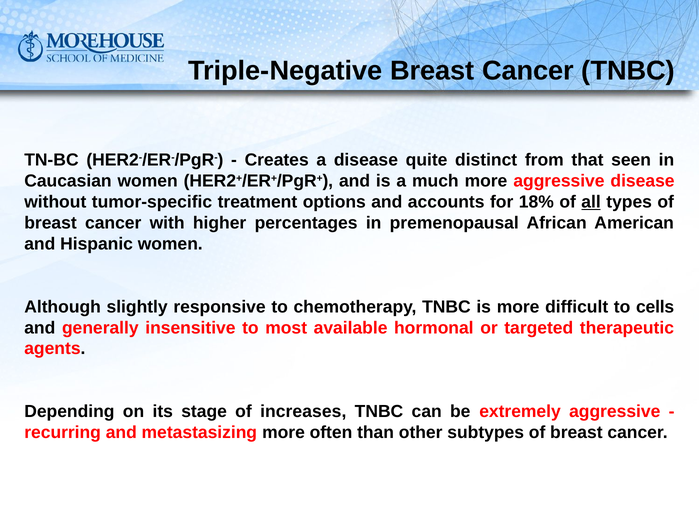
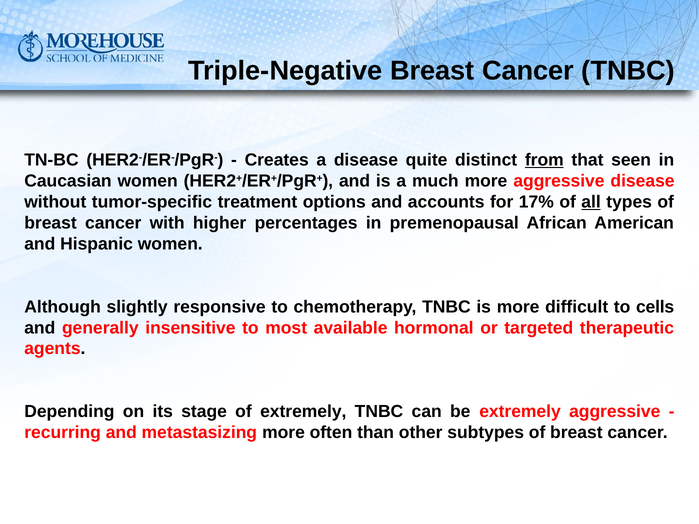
from underline: none -> present (544, 160)
18%: 18% -> 17% (536, 202)
of increases: increases -> extremely (303, 412)
